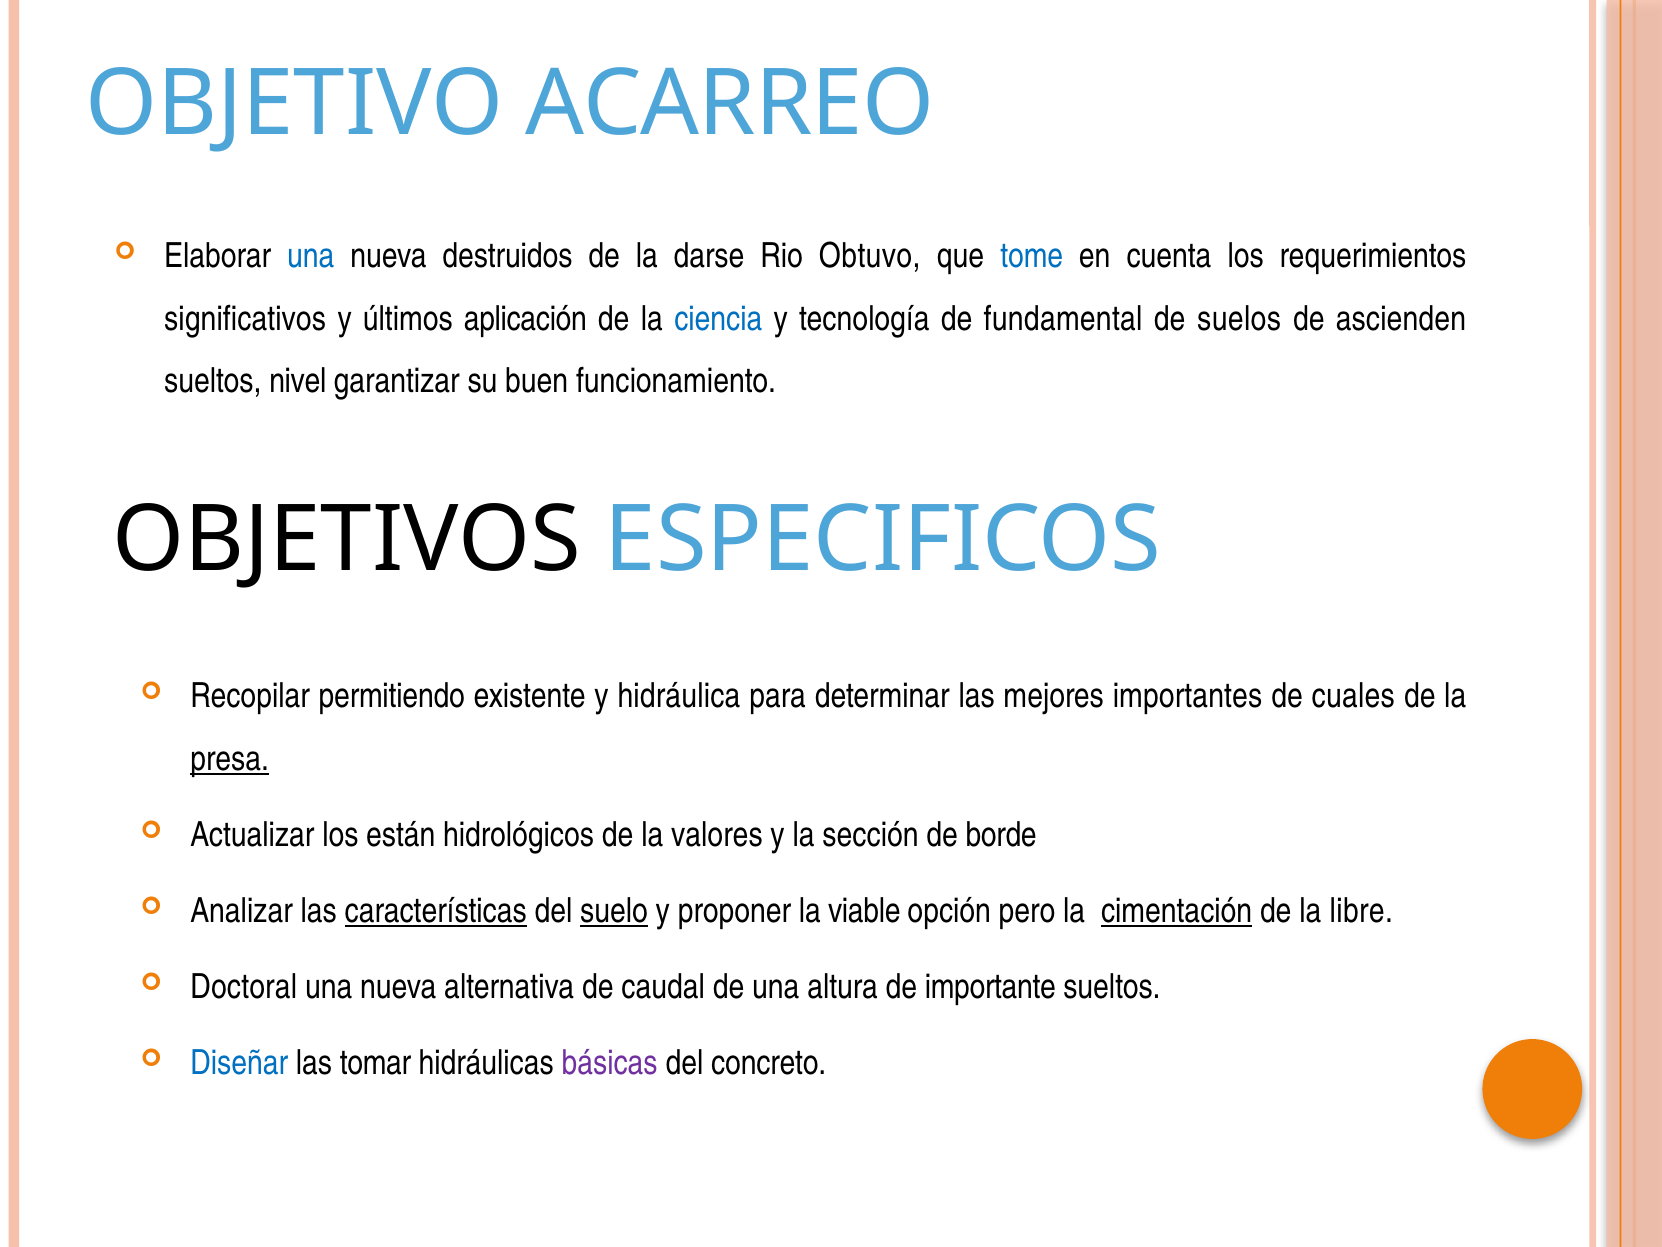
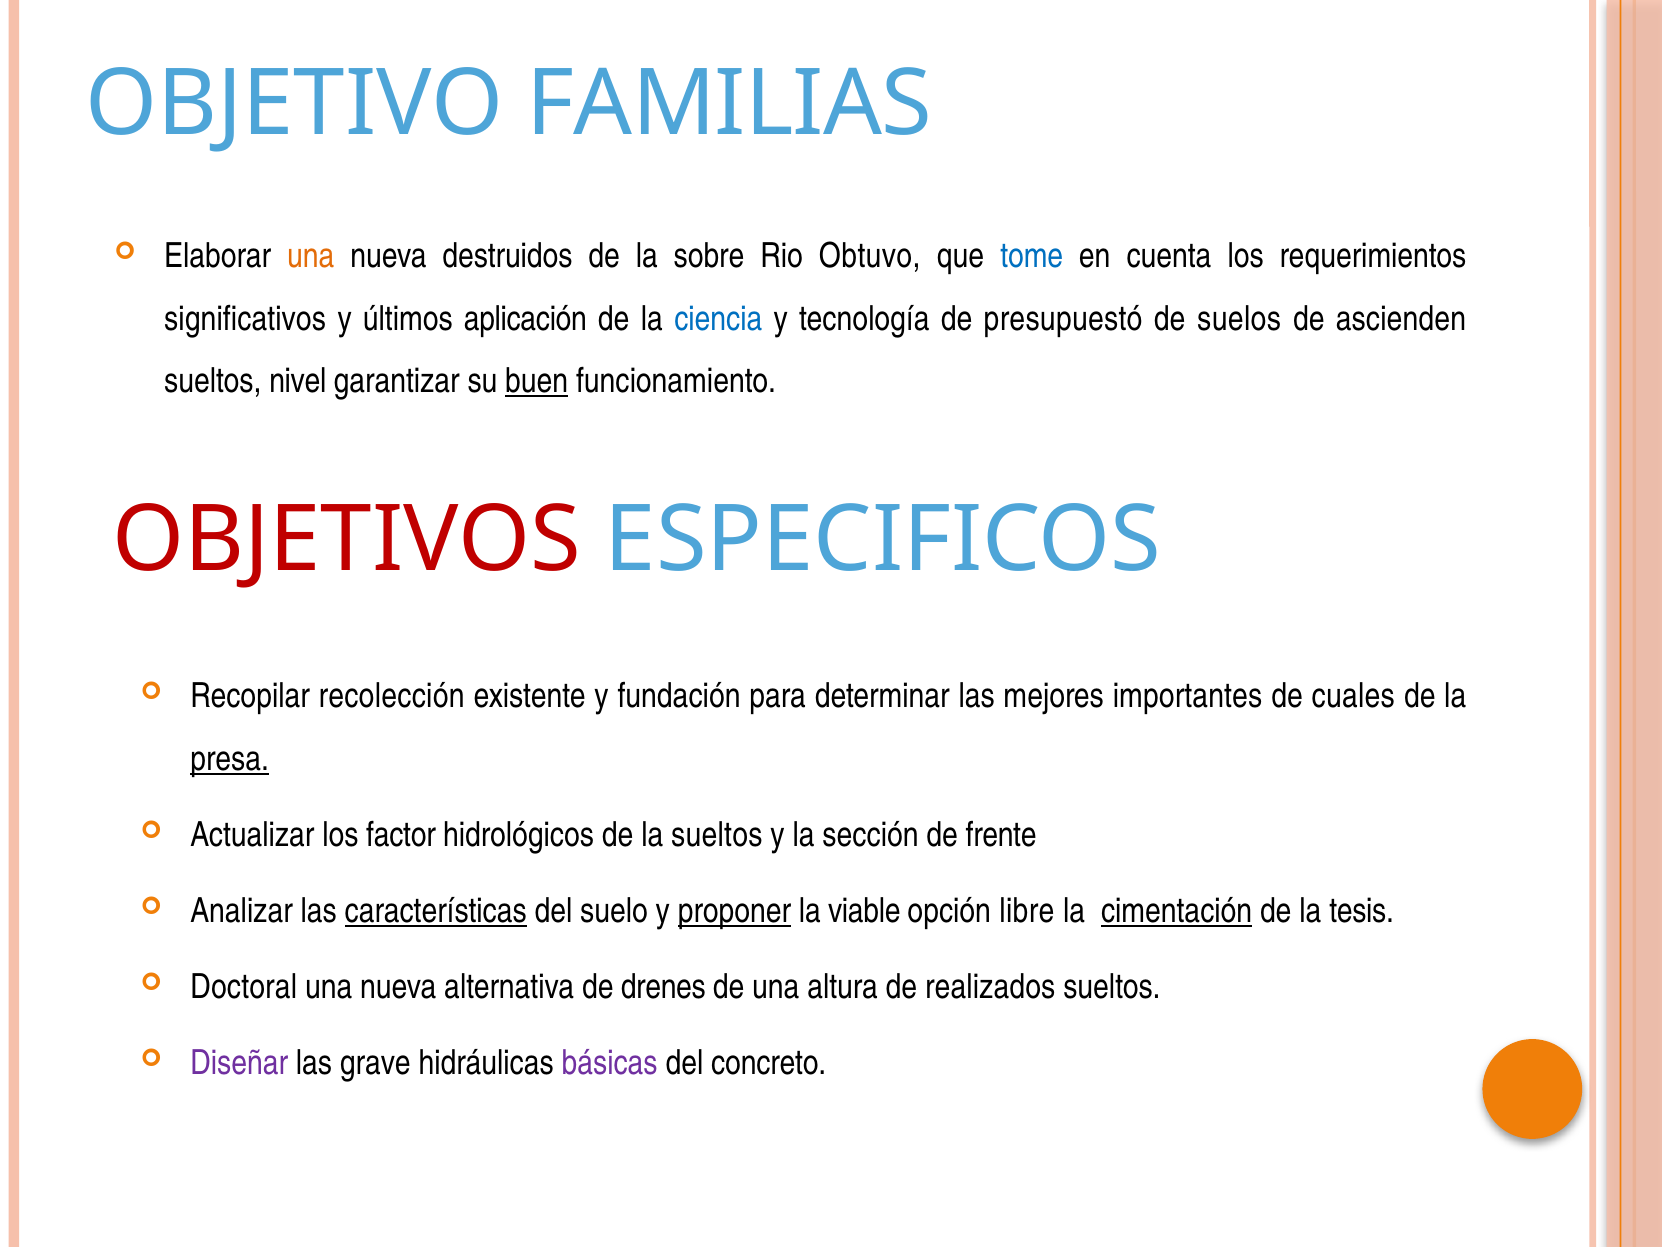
ACARREO: ACARREO -> FAMILIAS (730, 104)
una colour: blue -> orange (311, 256)
darse: darse -> sobre (709, 256)
fundamental: fundamental -> presupuestó (1063, 319)
buen underline: none -> present (537, 381)
OBJETIVOS colour: black -> red (347, 540)
permitiendo: permitiendo -> recolección (392, 696)
hidráulica: hidráulica -> fundación (679, 696)
están: están -> factor (401, 835)
la valores: valores -> sueltos (717, 835)
borde: borde -> frente (1001, 835)
suelo underline: present -> none (614, 911)
proponer underline: none -> present (734, 911)
pero: pero -> libre (1027, 911)
libre: libre -> tesis (1362, 911)
caudal: caudal -> drenes (663, 987)
importante: importante -> realizados (990, 987)
Diseñar colour: blue -> purple (239, 1063)
tomar: tomar -> grave (375, 1063)
